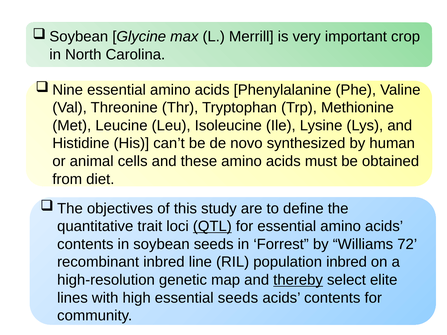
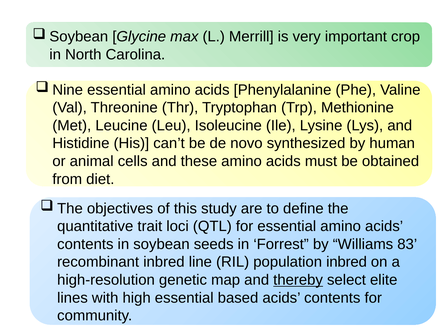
QTL underline: present -> none (212, 226)
72: 72 -> 83 (407, 244)
essential seeds: seeds -> based (238, 298)
